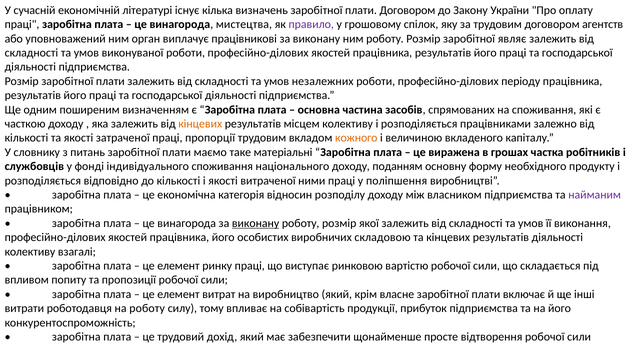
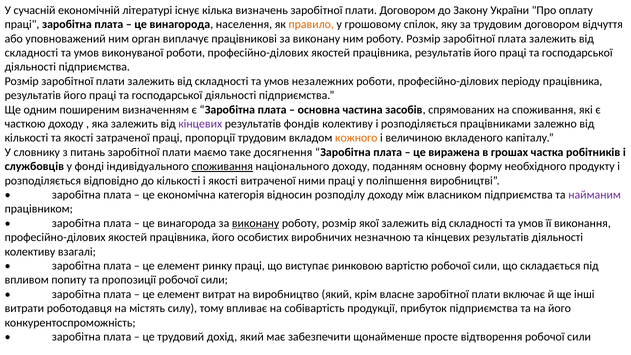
мистецтва: мистецтва -> населення (244, 24)
правило colour: purple -> orange (311, 24)
агентств: агентств -> відчуття (603, 24)
заробітної являє: являє -> плата (512, 39)
кінцевих colour: orange -> purple (200, 124)
місцем: місцем -> фондів (302, 124)
матеріальні: матеріальні -> досягнення (283, 152)
споживання underline: none -> present (222, 166)
складовою: складовою -> незначною (383, 237)
на роботу: роботу -> містять (147, 308)
